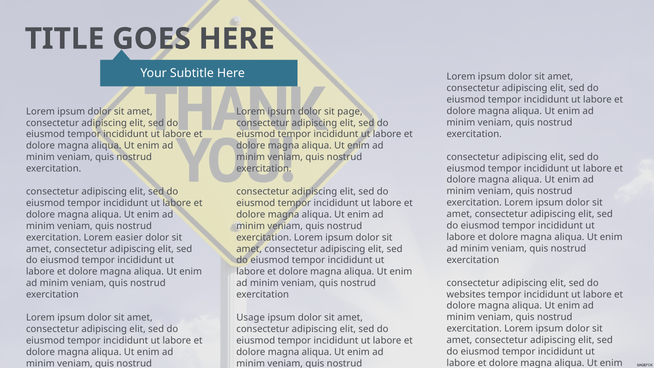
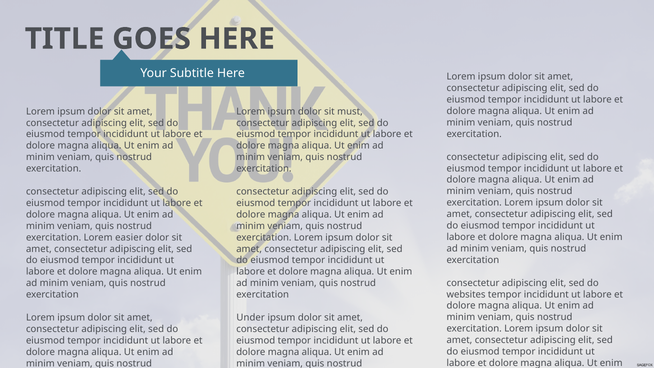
page: page -> must (350, 111)
Usage: Usage -> Under (251, 317)
